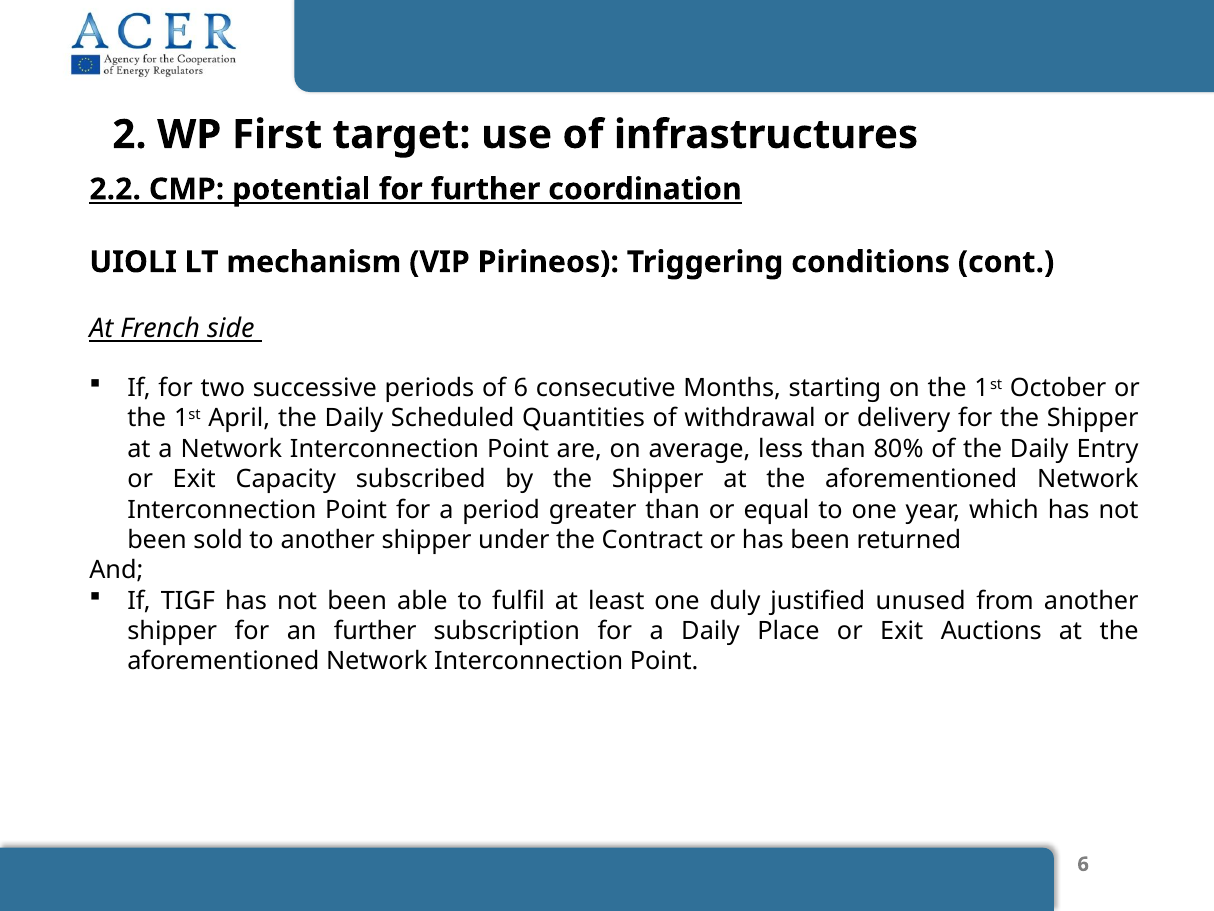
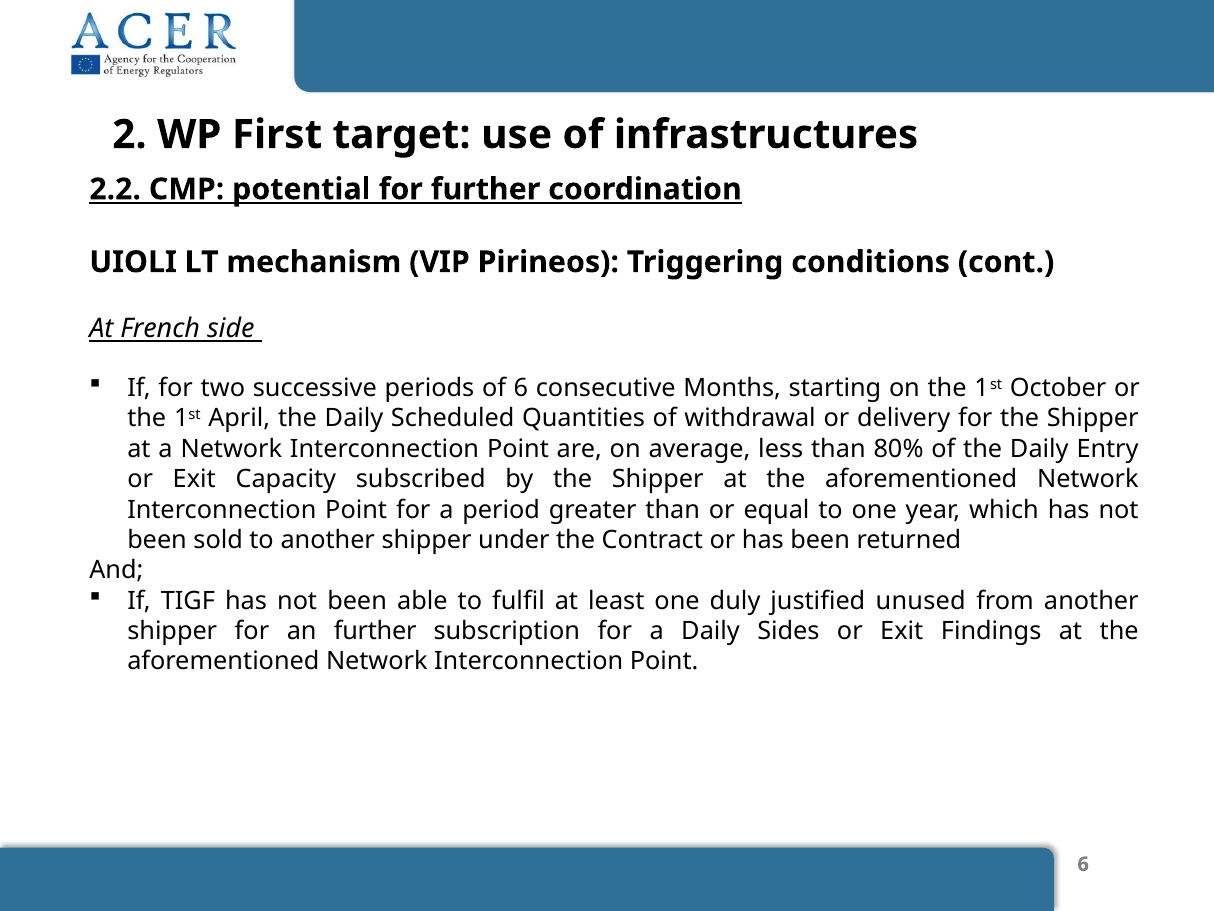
Place: Place -> Sides (788, 631)
Auctions: Auctions -> Findings (991, 631)
